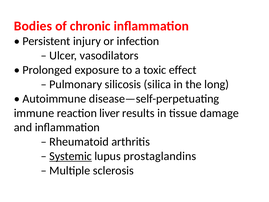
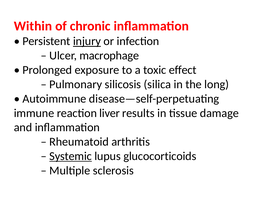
Bodies: Bodies -> Within (33, 26)
injury underline: none -> present (87, 41)
vasodilators: vasodilators -> macrophage (109, 56)
prostaglandins: prostaglandins -> glucocorticoids (160, 156)
